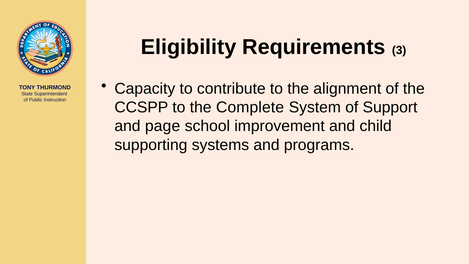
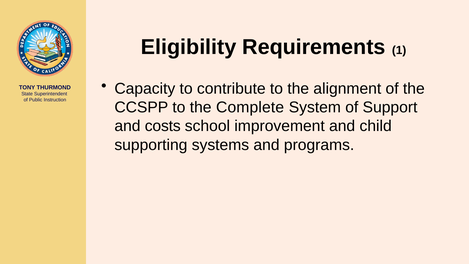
3: 3 -> 1 (399, 50)
page: page -> costs (163, 126)
